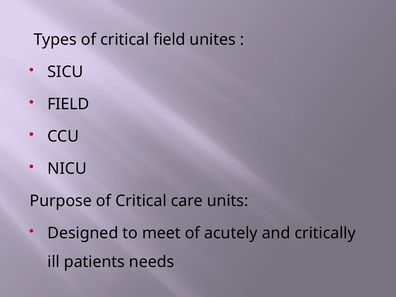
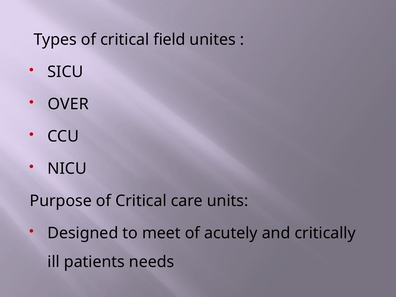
FIELD: FIELD -> OVER (68, 104)
